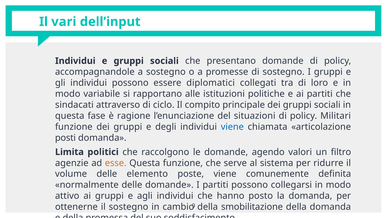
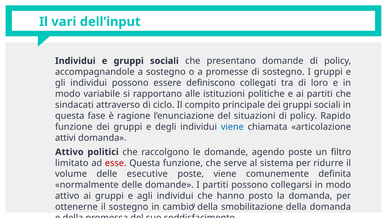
diplomatici: diplomatici -> definiscono (211, 83)
Militari: Militari -> Rapido (336, 116)
posti: posti -> attivi (65, 138)
Limita: Limita -> Attivo (69, 152)
agendo valori: valori -> poste (300, 152)
agenzie: agenzie -> limitato (72, 163)
esse colour: orange -> red (116, 163)
elemento: elemento -> esecutive (147, 174)
